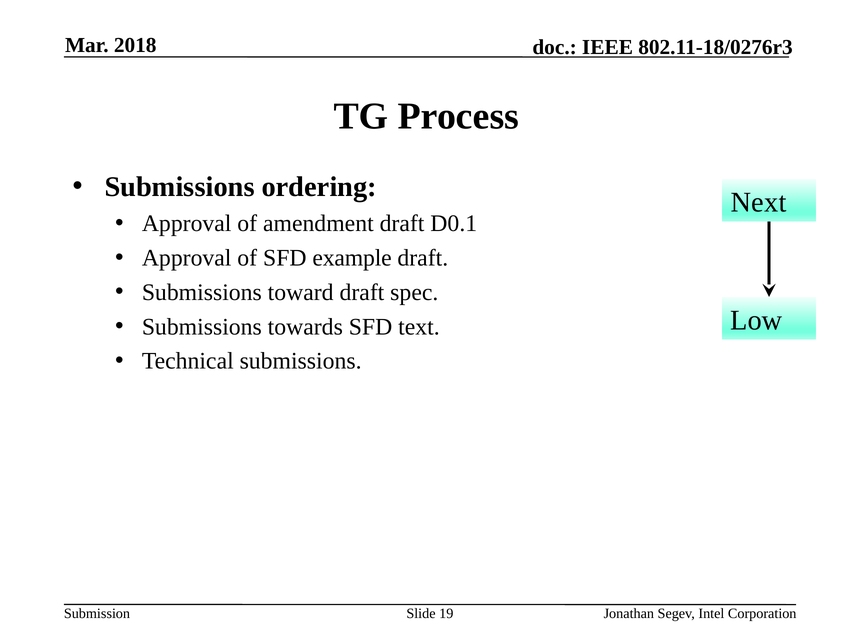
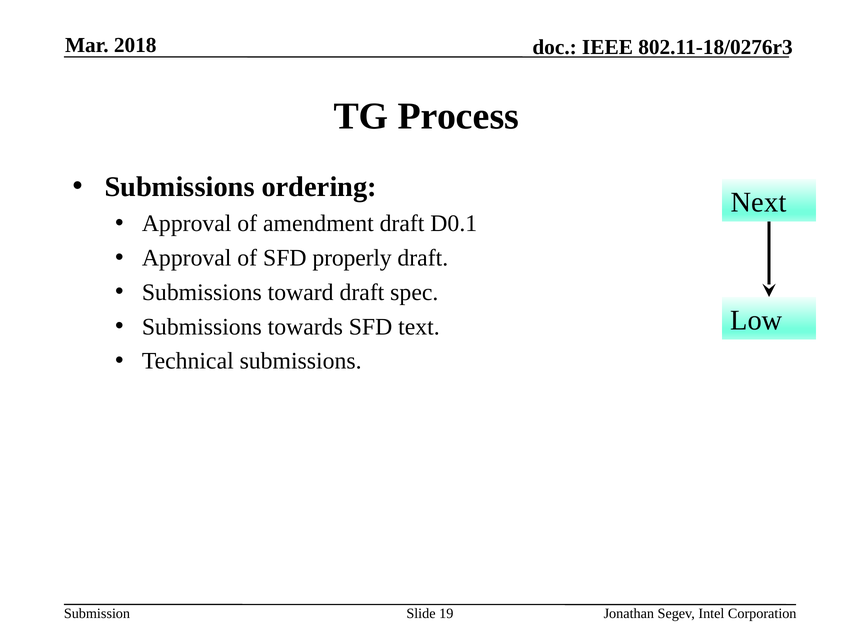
example: example -> properly (352, 258)
